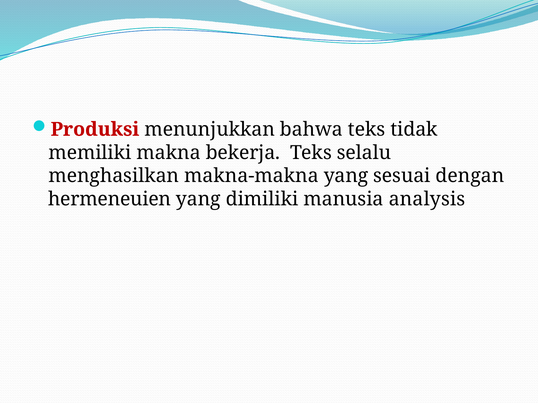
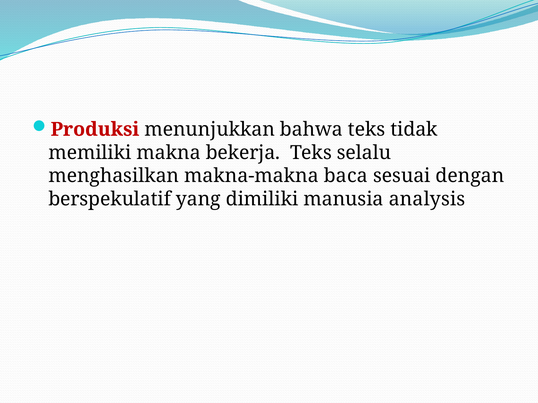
makna-makna yang: yang -> baca (346, 176)
hermeneuien: hermeneuien -> berspekulatif (110, 199)
